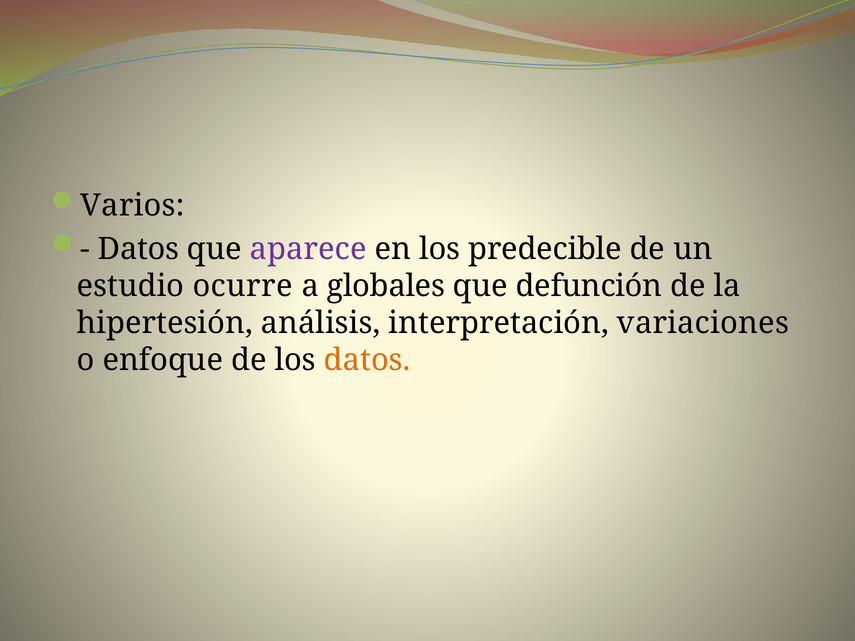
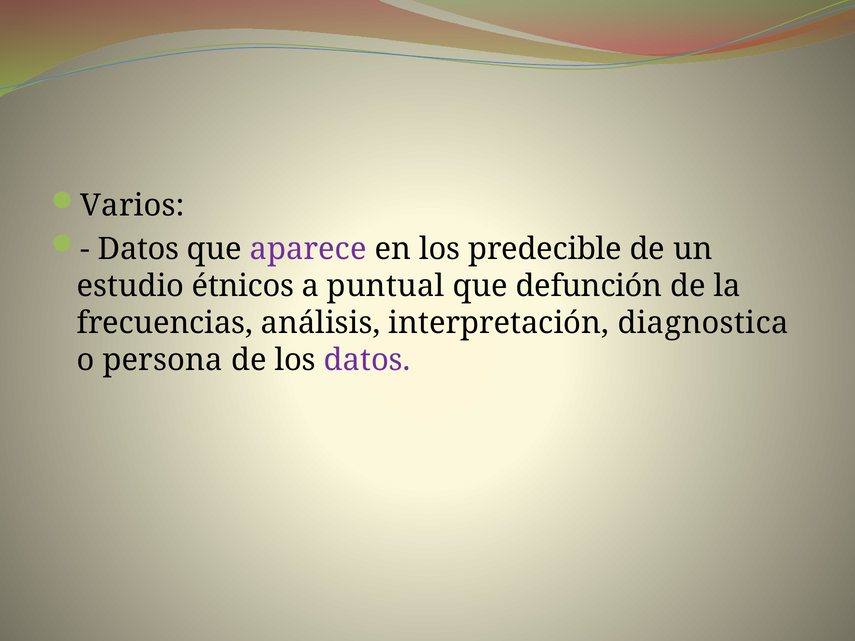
ocurre: ocurre -> étnicos (243, 286)
globales: globales -> puntual (386, 286)
hipertesión: hipertesión -> frecuencias (165, 323)
variaciones: variaciones -> diagnostica (703, 323)
enfoque: enfoque -> persona (163, 360)
datos colour: orange -> purple (367, 360)
